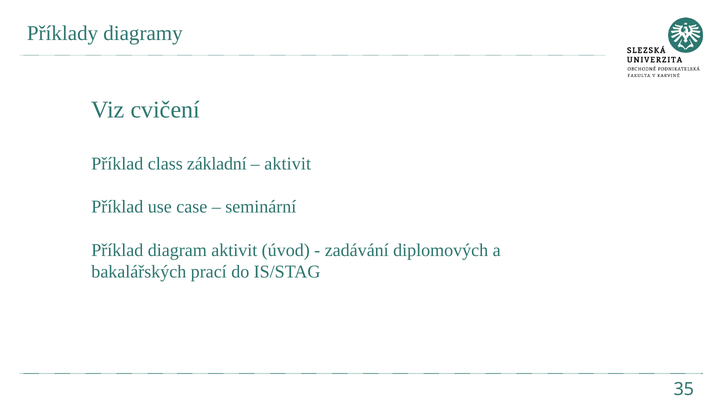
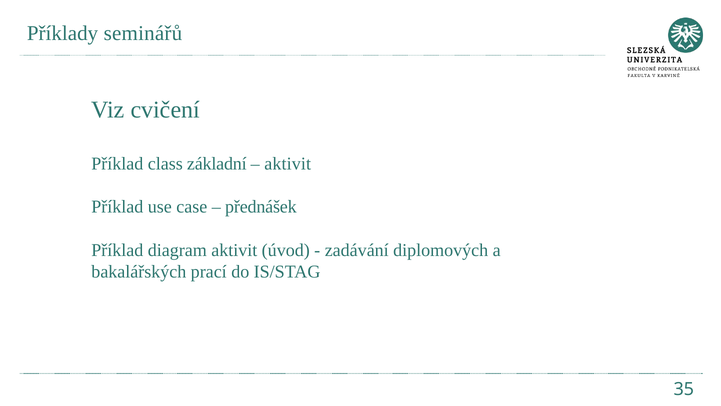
diagramy: diagramy -> seminářů (143, 33)
seminární: seminární -> přednášek (261, 207)
